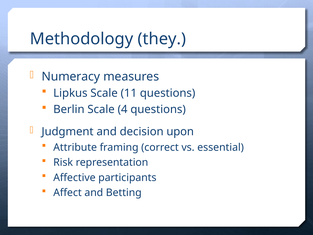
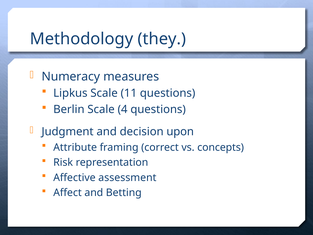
essential: essential -> concepts (221, 147)
participants: participants -> assessment (127, 177)
